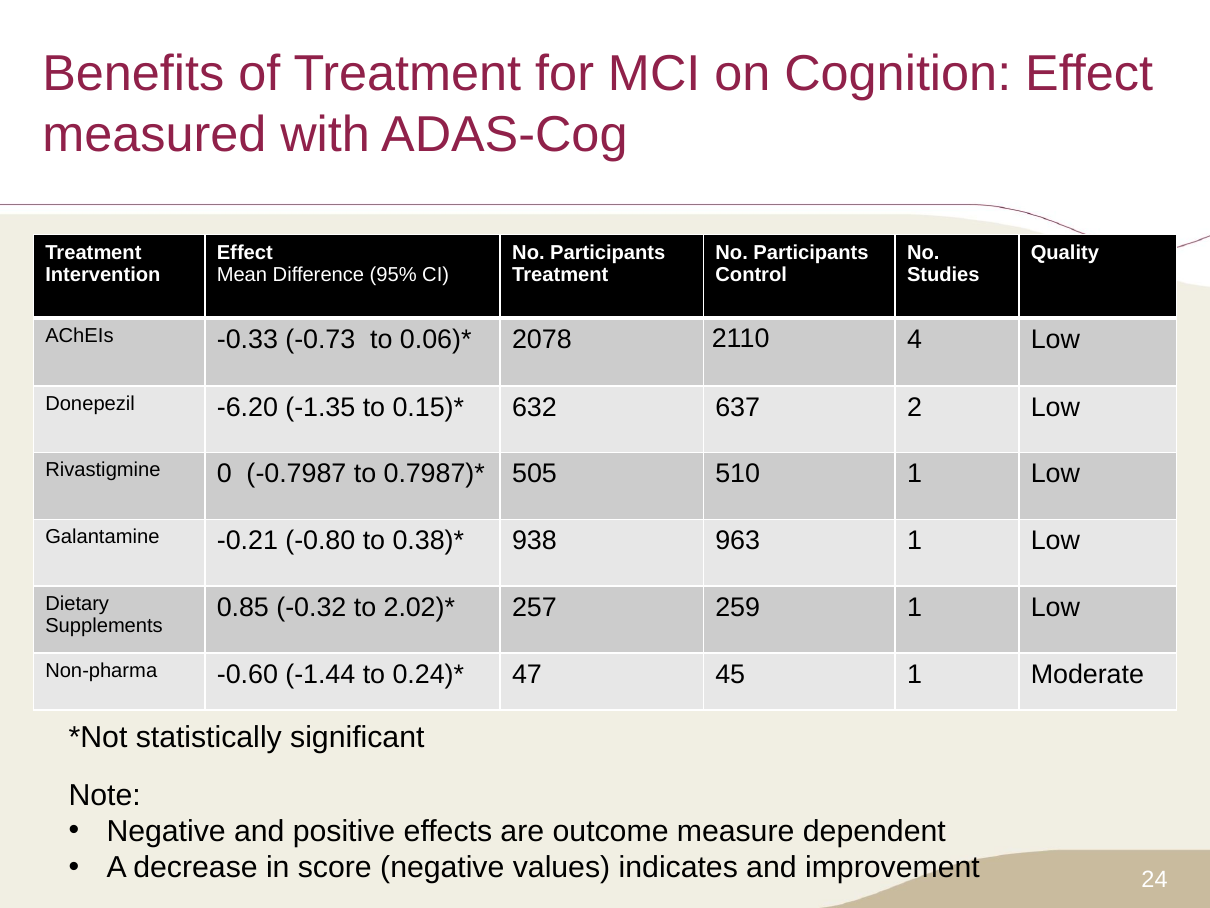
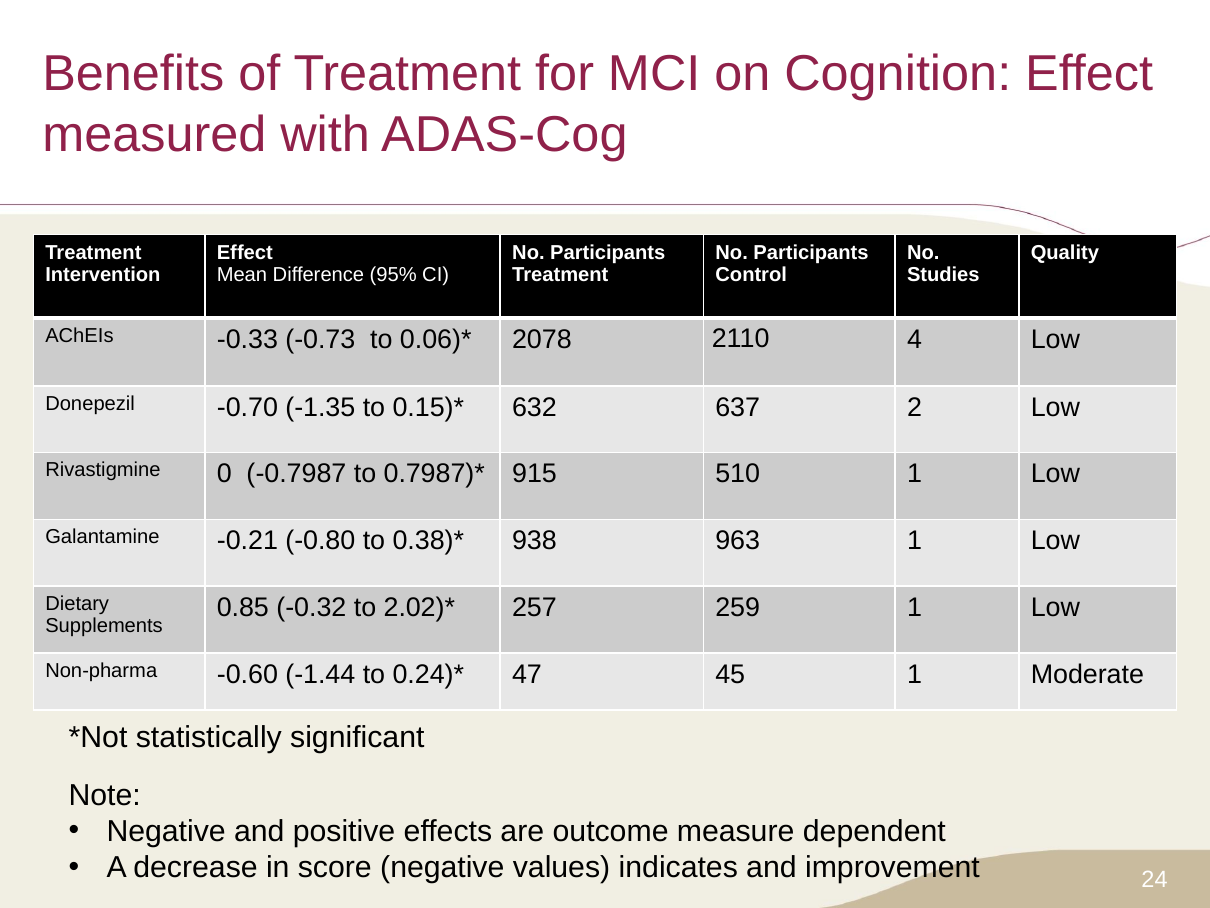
-6.20: -6.20 -> -0.70 (247, 407)
505: 505 -> 915 (535, 474)
